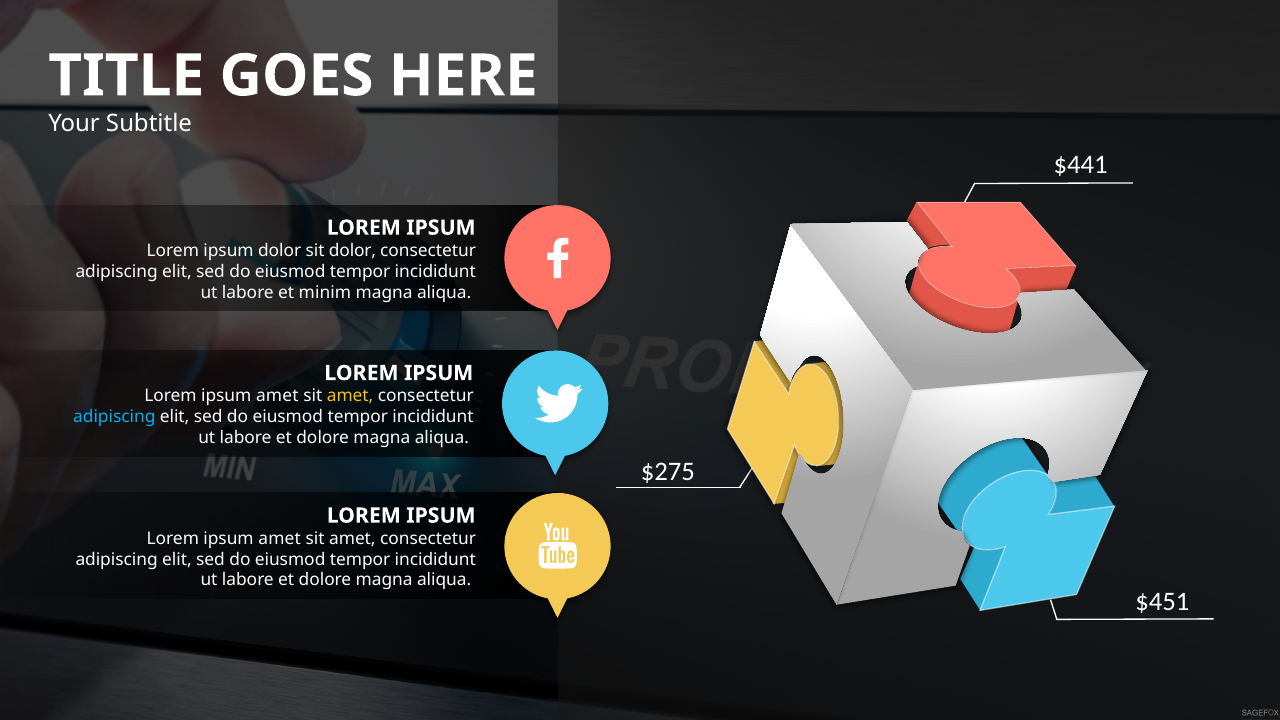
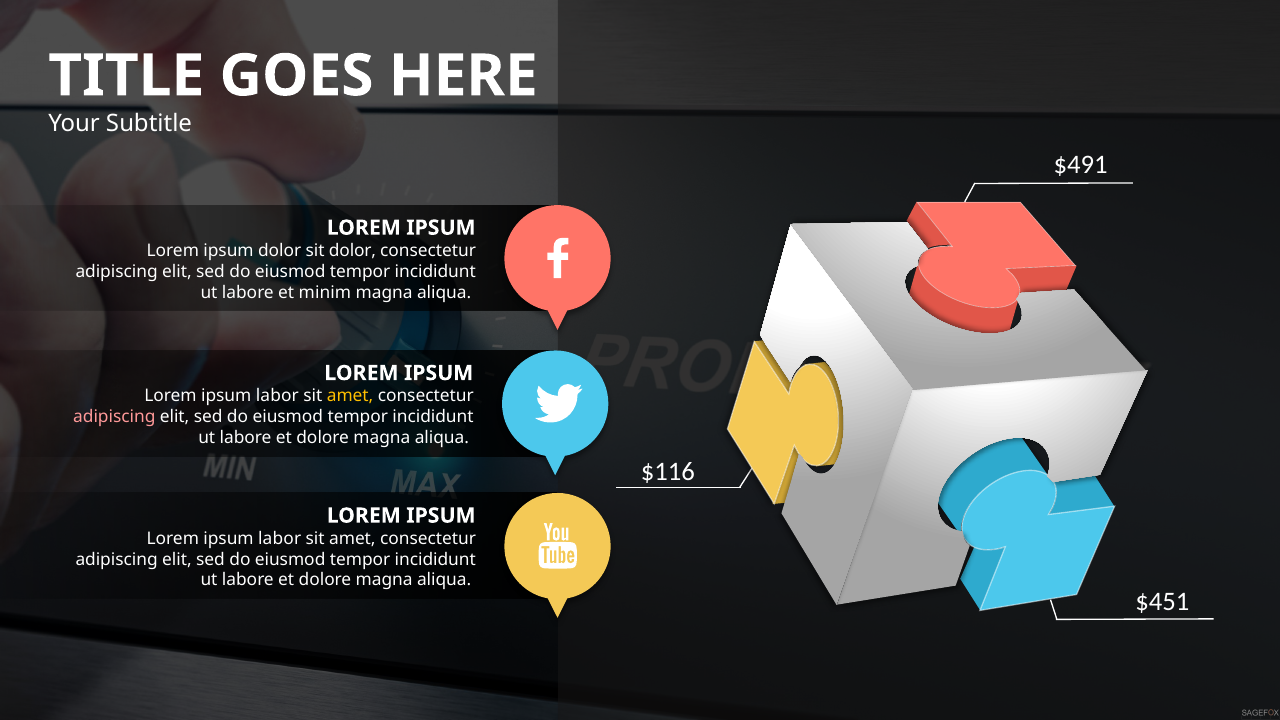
$441: $441 -> $491 (1081, 165)
amet: amet -> labor (277, 396)
adipiscing colour: light blue -> pink (114, 417)
$275: $275 -> $116 (668, 472)
amet: amet -> labor (280, 539)
